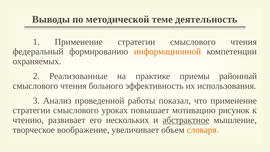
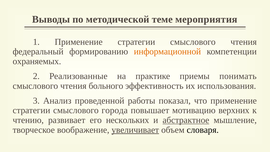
деятельность: деятельность -> мероприятия (206, 19)
районный: районный -> понимать (238, 76)
уроках: уроках -> города (115, 110)
рисунок: рисунок -> верхних (234, 110)
увеличивает underline: none -> present (135, 130)
словаря colour: orange -> black (203, 130)
